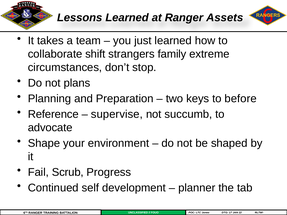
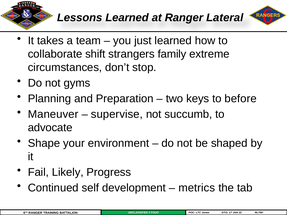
Assets: Assets -> Lateral (225, 18)
plans: plans -> gyms (77, 83)
Reference: Reference -> Maneuver (53, 114)
Scrub: Scrub -> Likely (68, 172)
planner: planner -> metrics (197, 188)
